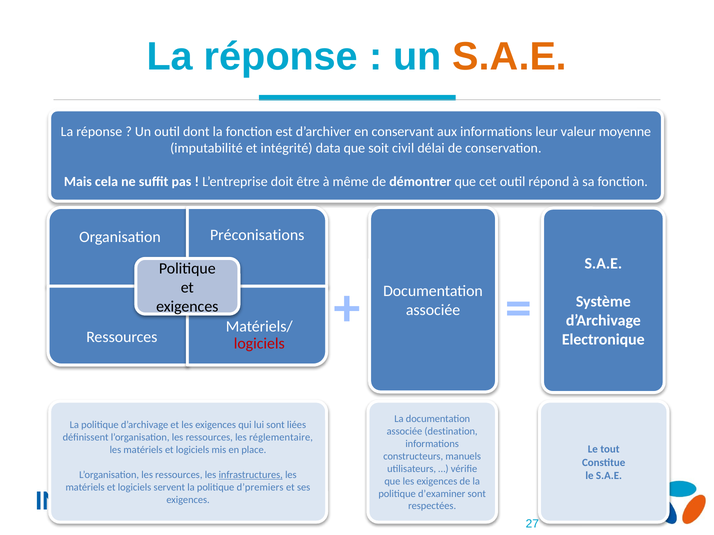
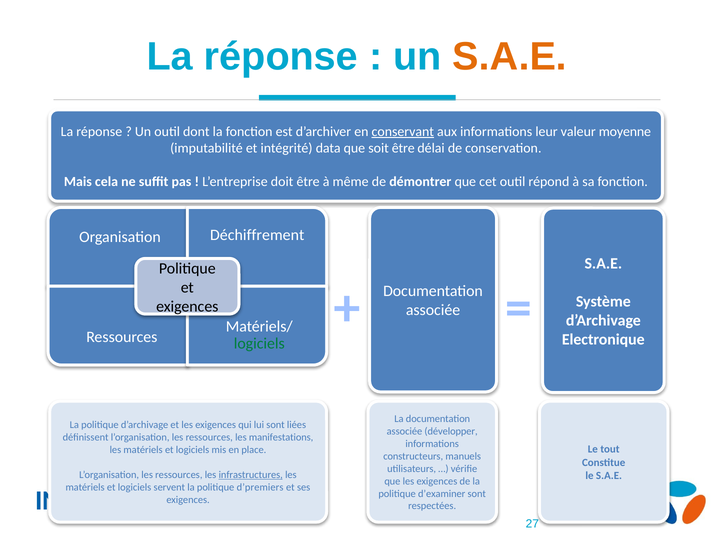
conservant underline: none -> present (403, 132)
soit civil: civil -> être (403, 148)
Préconisations: Préconisations -> Déchiffrement (257, 235)
logiciels colour: red -> green (259, 344)
destination: destination -> développer (451, 432)
réglementaire: réglementaire -> manifestations (281, 438)
